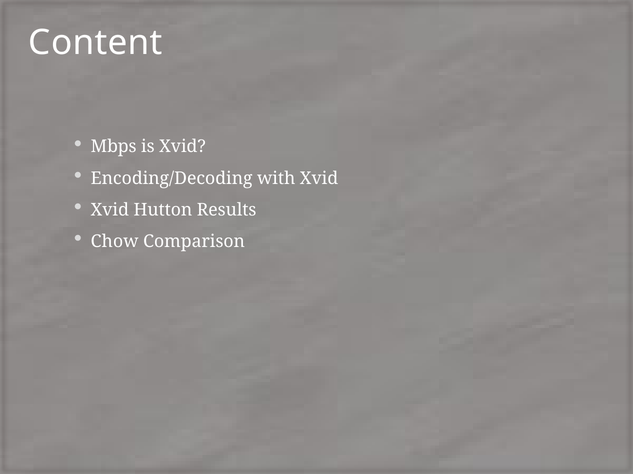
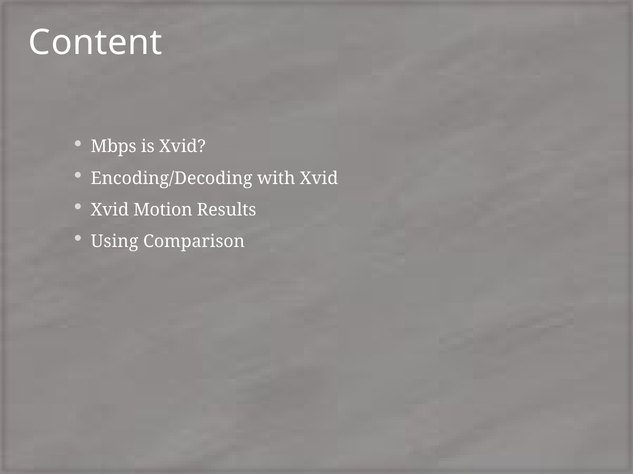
Hutton: Hutton -> Motion (163, 210)
Chow: Chow -> Using (115, 242)
